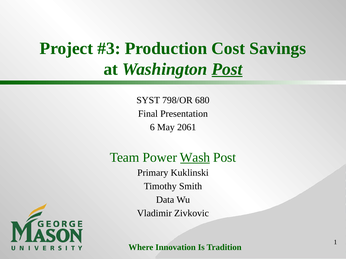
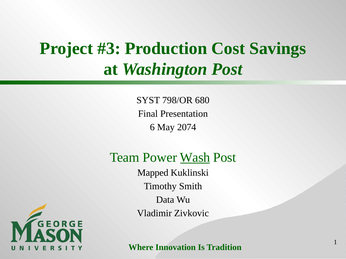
Post underline: present -> none (227, 69)
2061: 2061 -> 2074 (187, 127)
Primary: Primary -> Mapped (153, 173)
